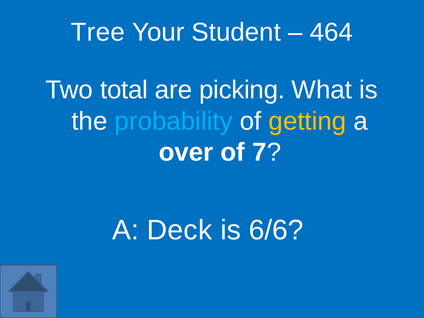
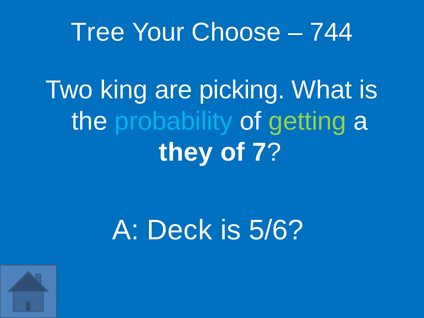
Student: Student -> Choose (236, 32)
464: 464 -> 744 (331, 32)
total: total -> king (124, 90)
getting colour: yellow -> light green (308, 121)
over: over -> they (186, 152)
6/6: 6/6 -> 5/6 (276, 230)
